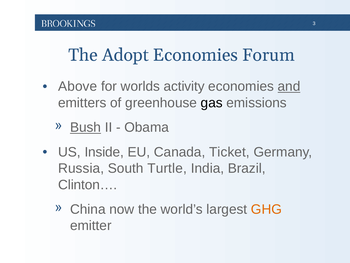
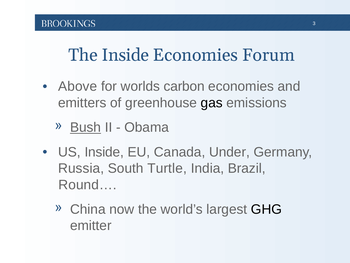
The Adopt: Adopt -> Inside (125, 55)
activity: activity -> carbon (184, 86)
and underline: present -> none (289, 86)
Ticket: Ticket -> Under (229, 152)
Clinton…: Clinton… -> Round… (87, 184)
GHG colour: orange -> black (266, 209)
